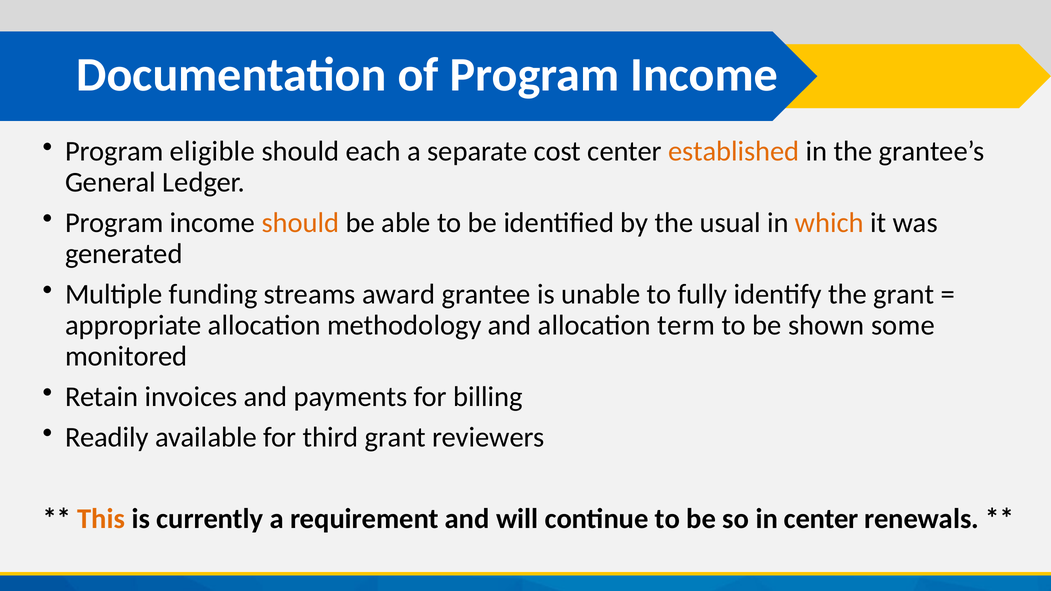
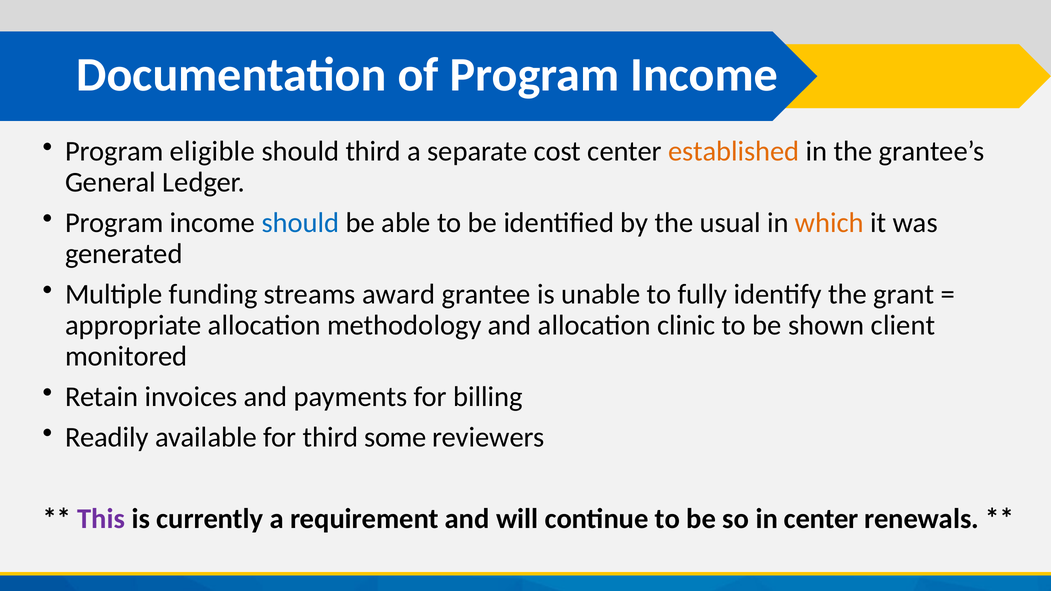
should each: each -> third (373, 152)
should colour: orange -> blue (300, 223)
term: term -> clinic (686, 325)
some: some -> client (903, 325)
third grant: grant -> some (395, 438)
This colour: orange -> purple (101, 519)
